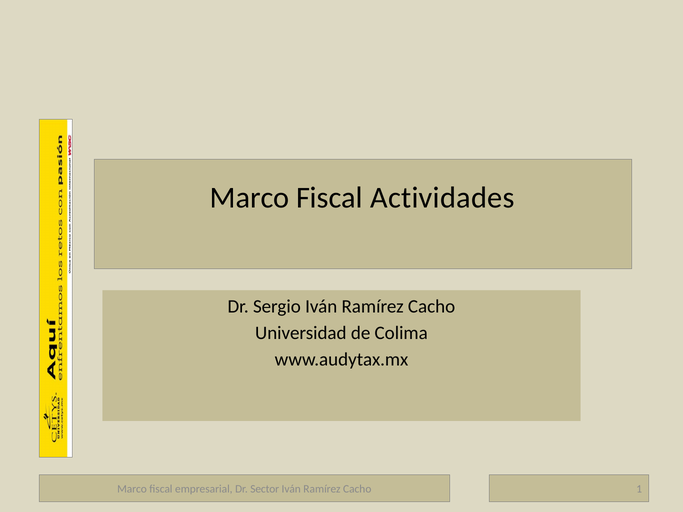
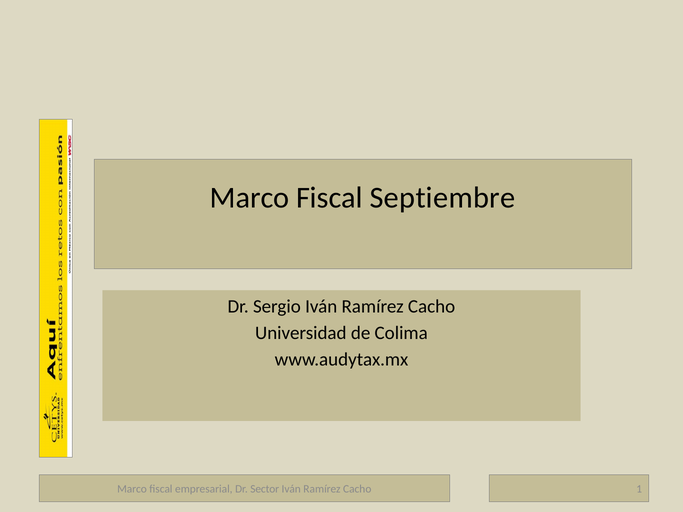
Actividades: Actividades -> Septiembre (443, 198)
